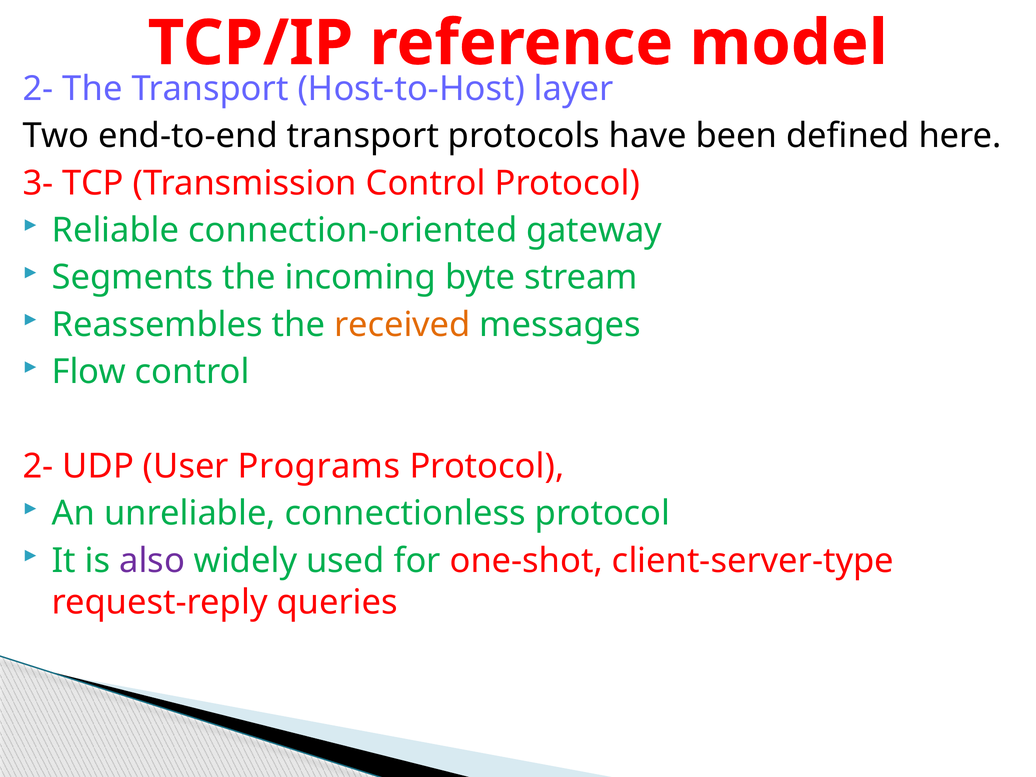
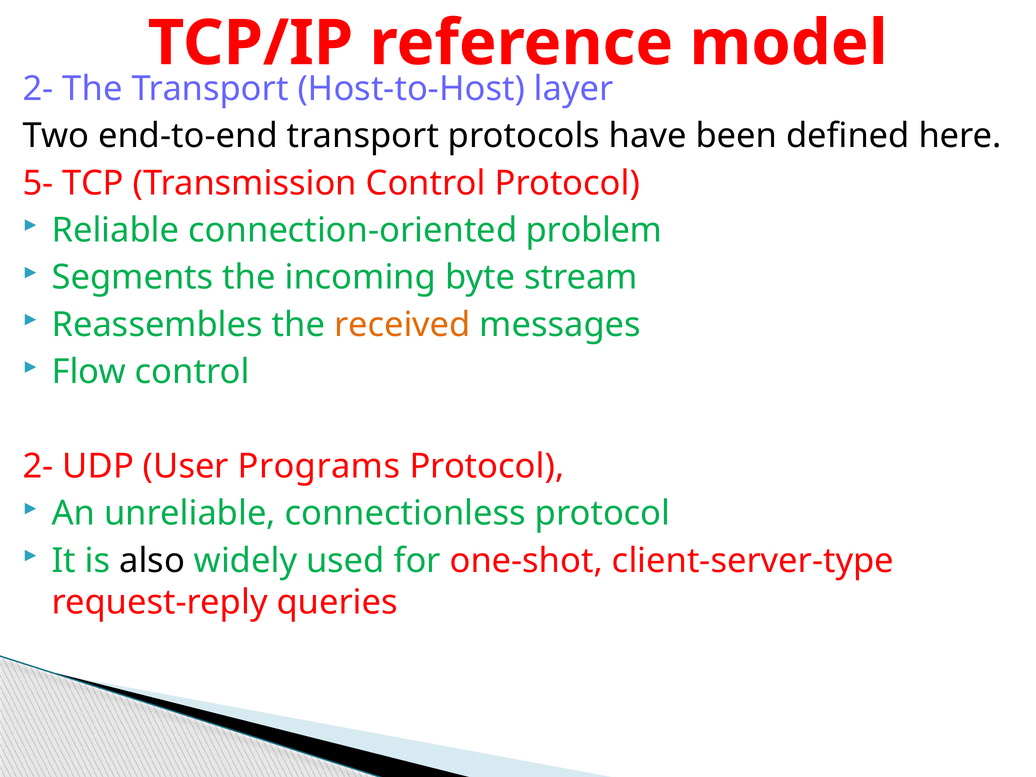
3-: 3- -> 5- (38, 183)
gateway: gateway -> problem (594, 230)
also colour: purple -> black (152, 561)
